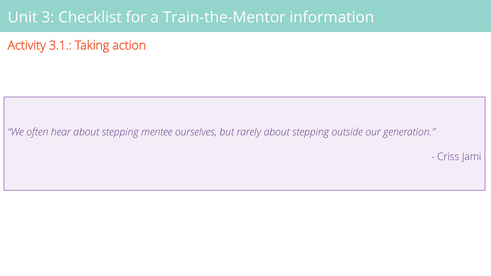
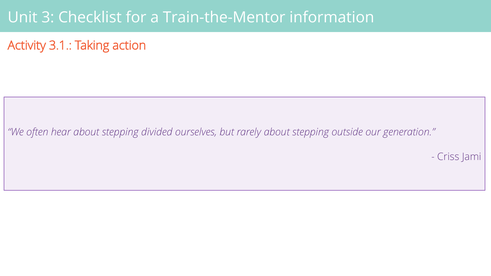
mentee: mentee -> divided (157, 132)
